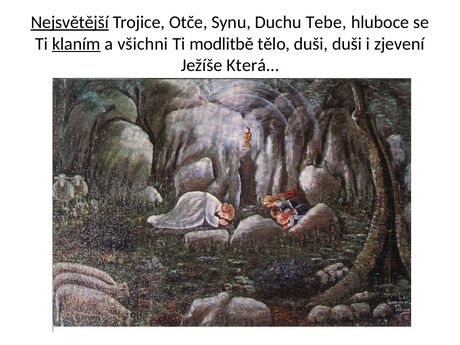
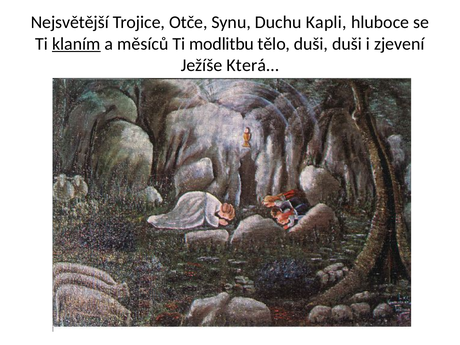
Nejsvětější underline: present -> none (70, 22)
Tebe: Tebe -> Kapli (326, 22)
všichni: všichni -> měsíců (143, 44)
modlitbě: modlitbě -> modlitbu (222, 44)
